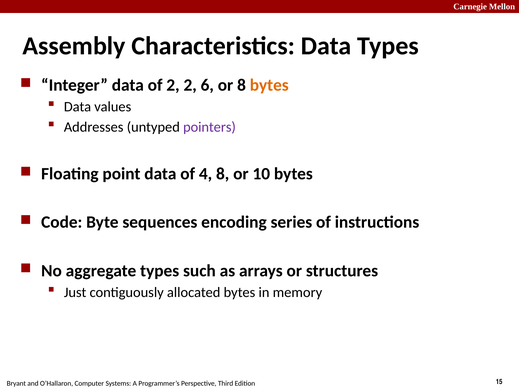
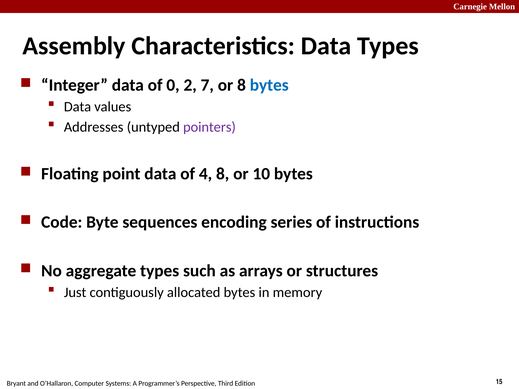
of 2: 2 -> 0 (173, 85)
6: 6 -> 7 (207, 85)
bytes colour: orange -> blue (269, 85)
